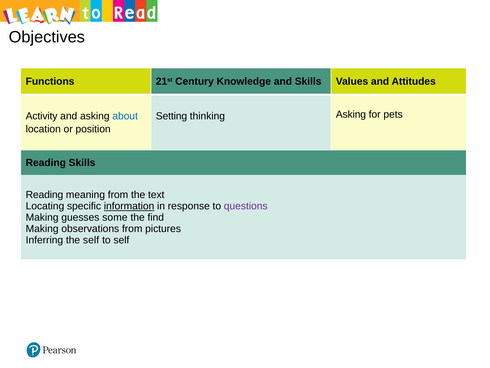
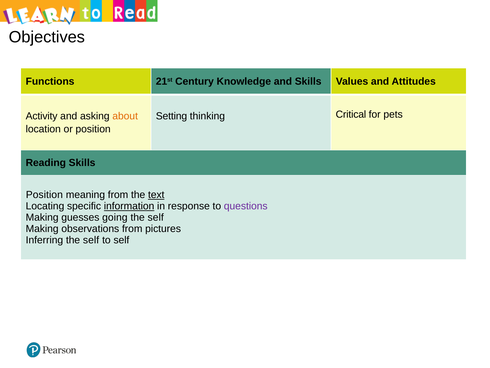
about colour: blue -> orange (125, 116)
thinking Asking: Asking -> Critical (351, 114)
Reading: Reading -> Position (44, 195)
text underline: none -> present (156, 195)
some: some -> going (115, 217)
find: find -> self (156, 217)
